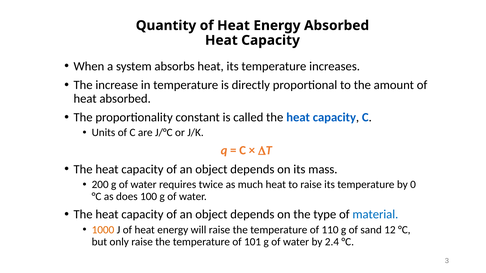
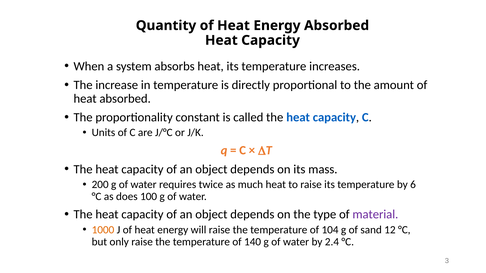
0: 0 -> 6 (413, 185)
material colour: blue -> purple (375, 215)
110: 110 -> 104 (330, 230)
101: 101 -> 140 (253, 242)
